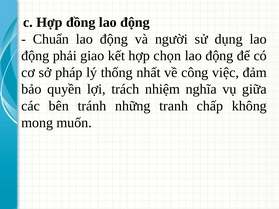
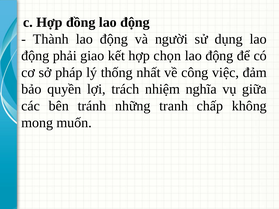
Chuẩn: Chuẩn -> Thành (51, 39)
